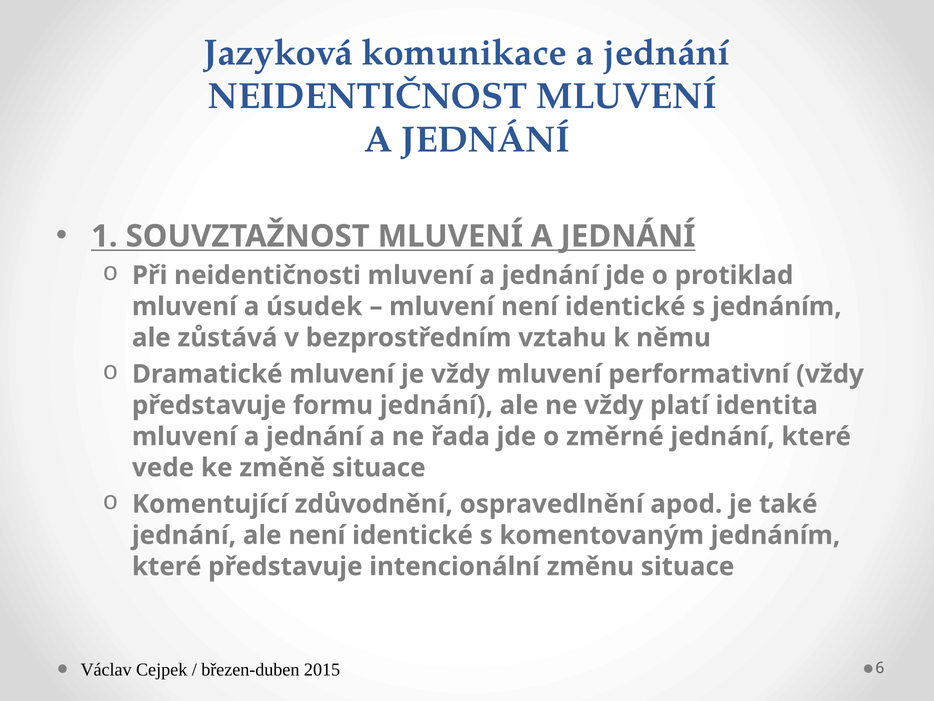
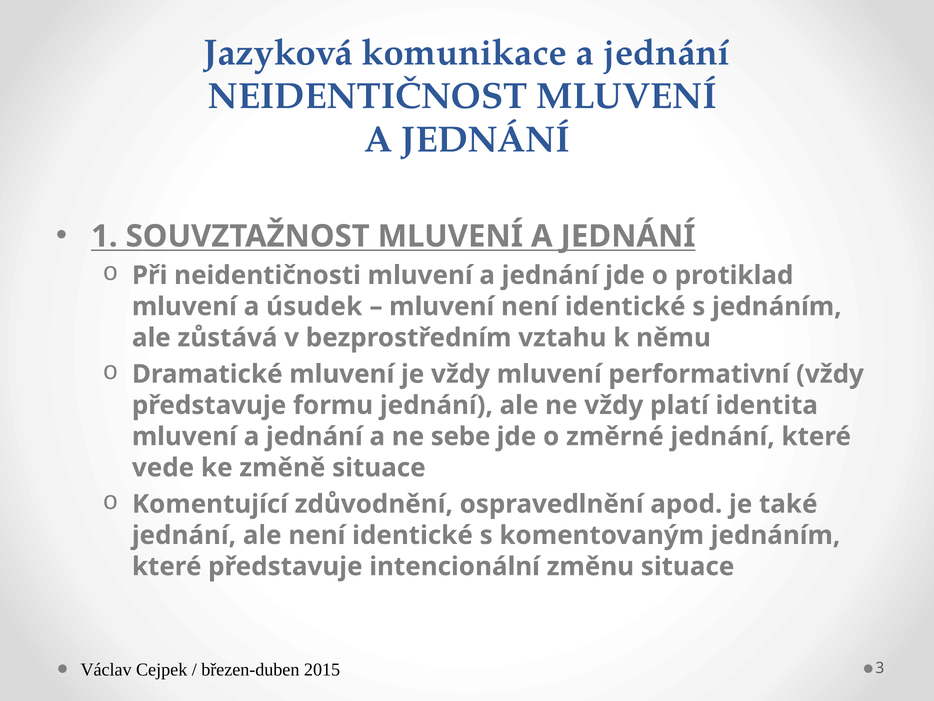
řada: řada -> sebe (461, 436)
6: 6 -> 3 (880, 668)
